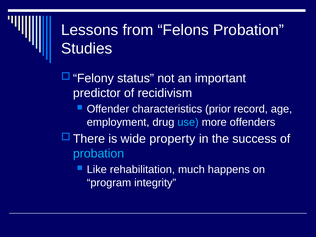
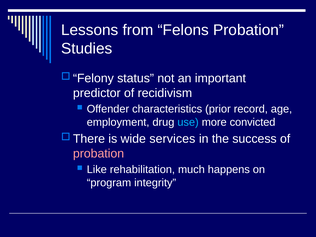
offenders: offenders -> convicted (253, 122)
property: property -> services (172, 139)
probation colour: light blue -> pink (99, 154)
